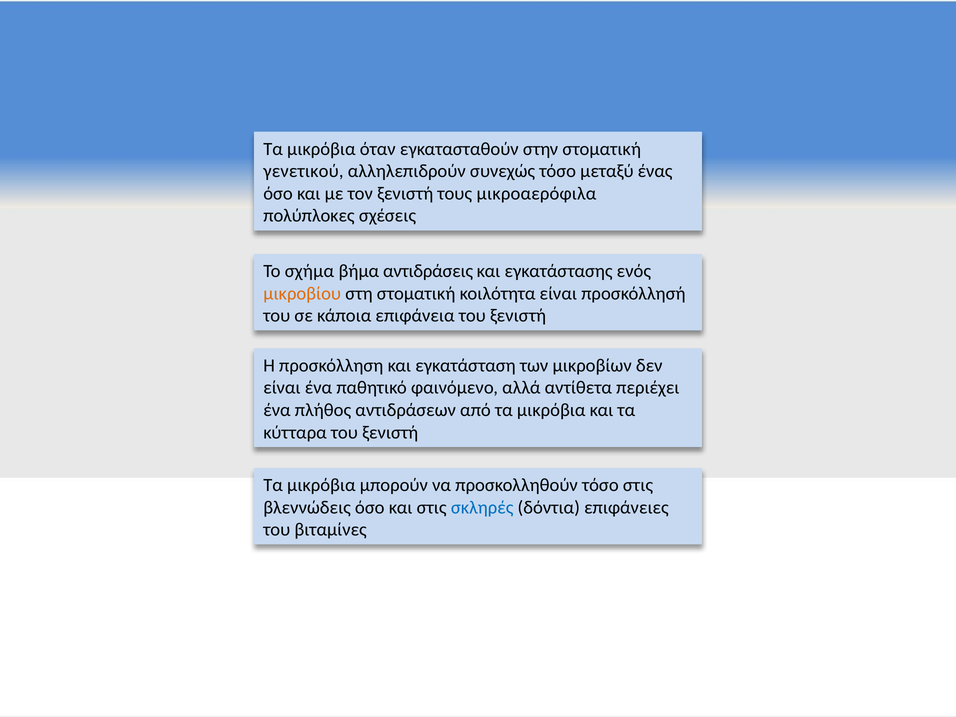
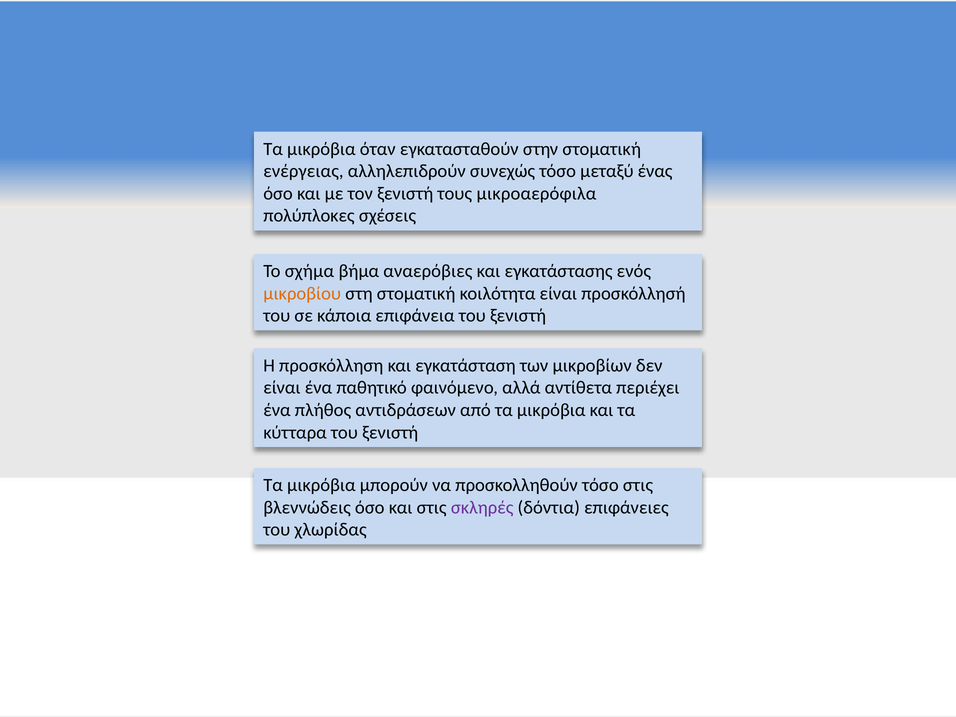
γενετικού: γενετικού -> ενέργειας (303, 171)
αντιδράσεις: αντιδράσεις -> αναερόβιες (428, 271)
σκληρές colour: blue -> purple (482, 507)
βιταμίνες: βιταμίνες -> χλωρίδας (331, 530)
